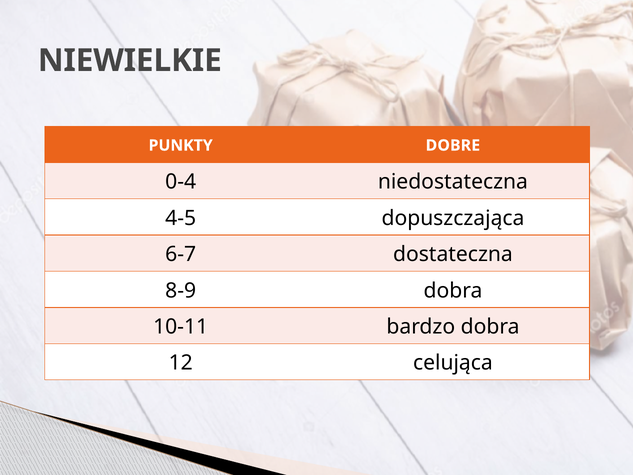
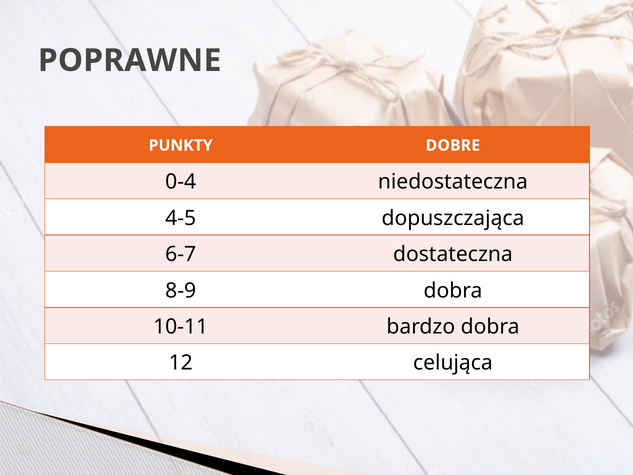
NIEWIELKIE: NIEWIELKIE -> POPRAWNE (130, 60)
